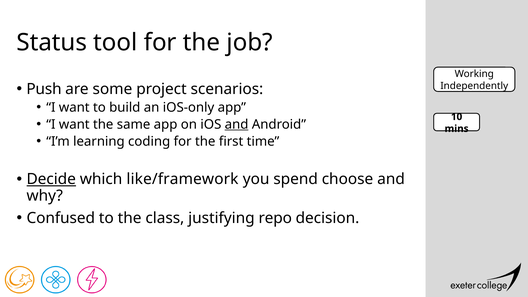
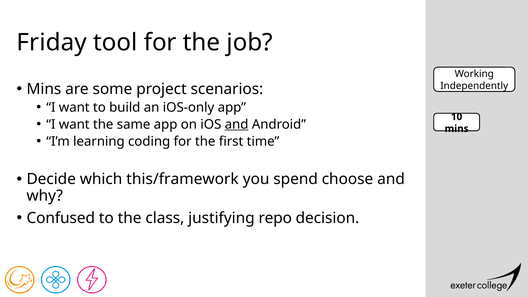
Status: Status -> Friday (52, 42)
Push: Push -> Mins (44, 89)
Decide underline: present -> none (51, 179)
like/framework: like/framework -> this/framework (183, 179)
